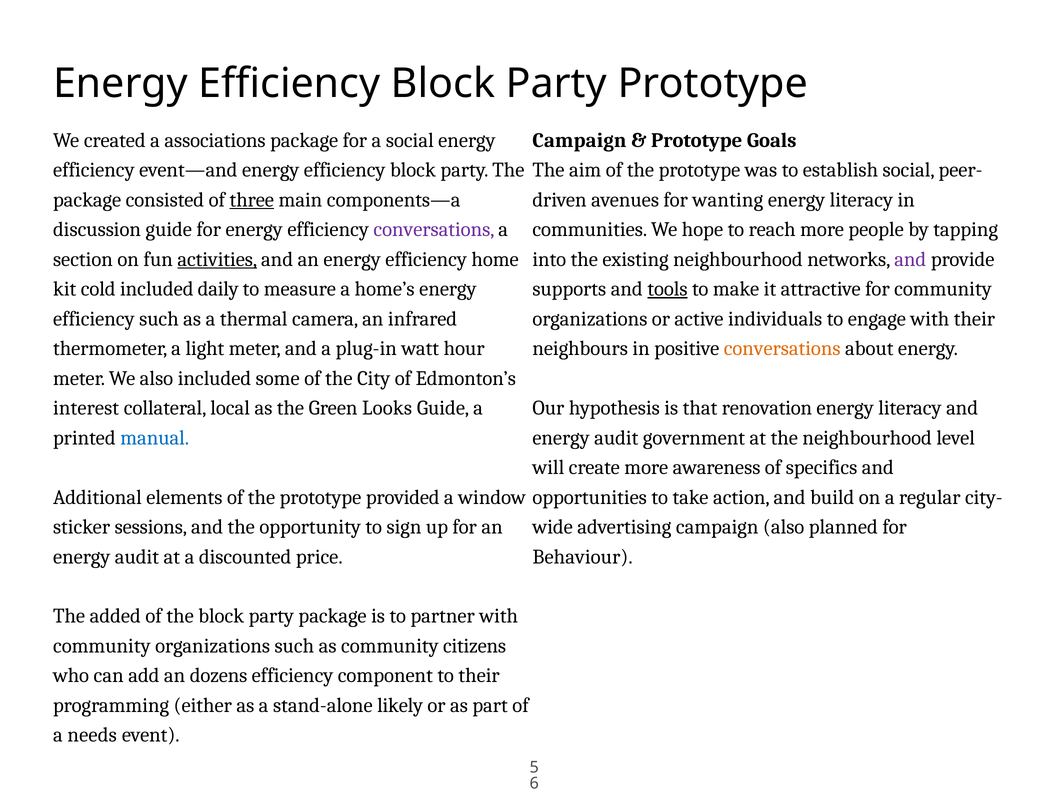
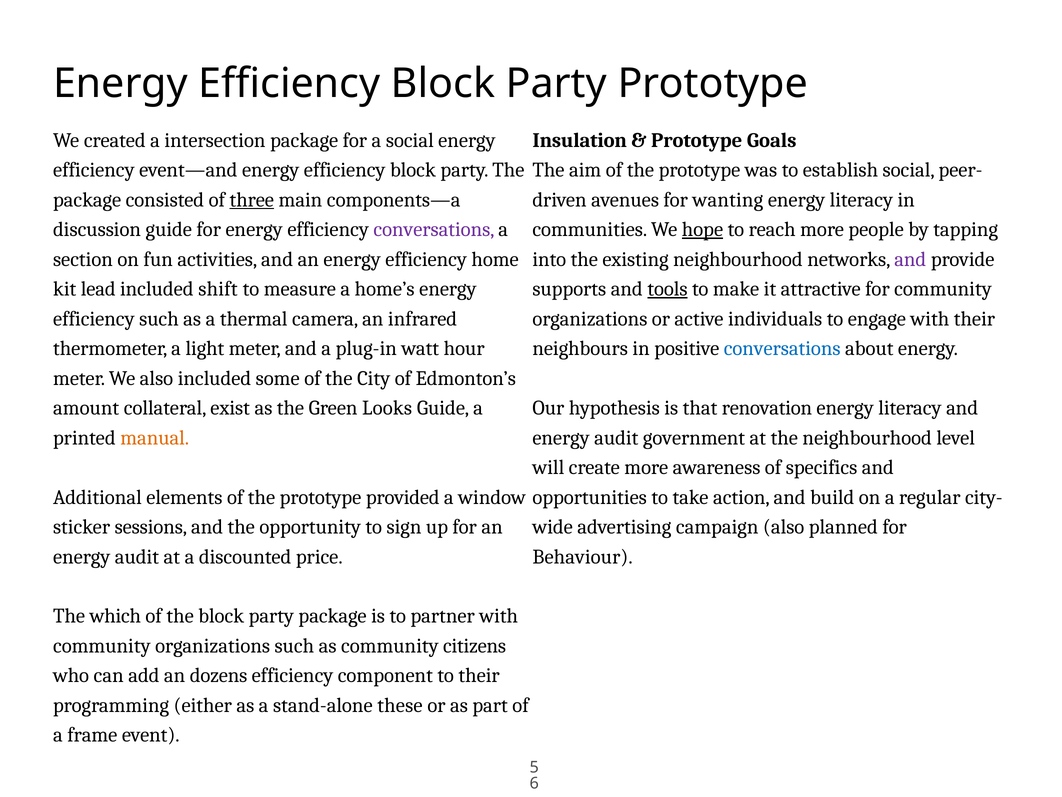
associations: associations -> intersection (215, 140)
Campaign: Campaign -> Insulation (580, 140)
hope underline: none -> present (702, 229)
activities underline: present -> none (217, 259)
cold: cold -> lead (98, 289)
daily: daily -> shift (218, 289)
conversations colour: orange -> blue (782, 348)
interest: interest -> amount (86, 408)
local: local -> exist (230, 408)
manual colour: blue -> orange (155, 437)
added: added -> which (115, 616)
likely: likely -> these (400, 705)
needs: needs -> frame (92, 735)
